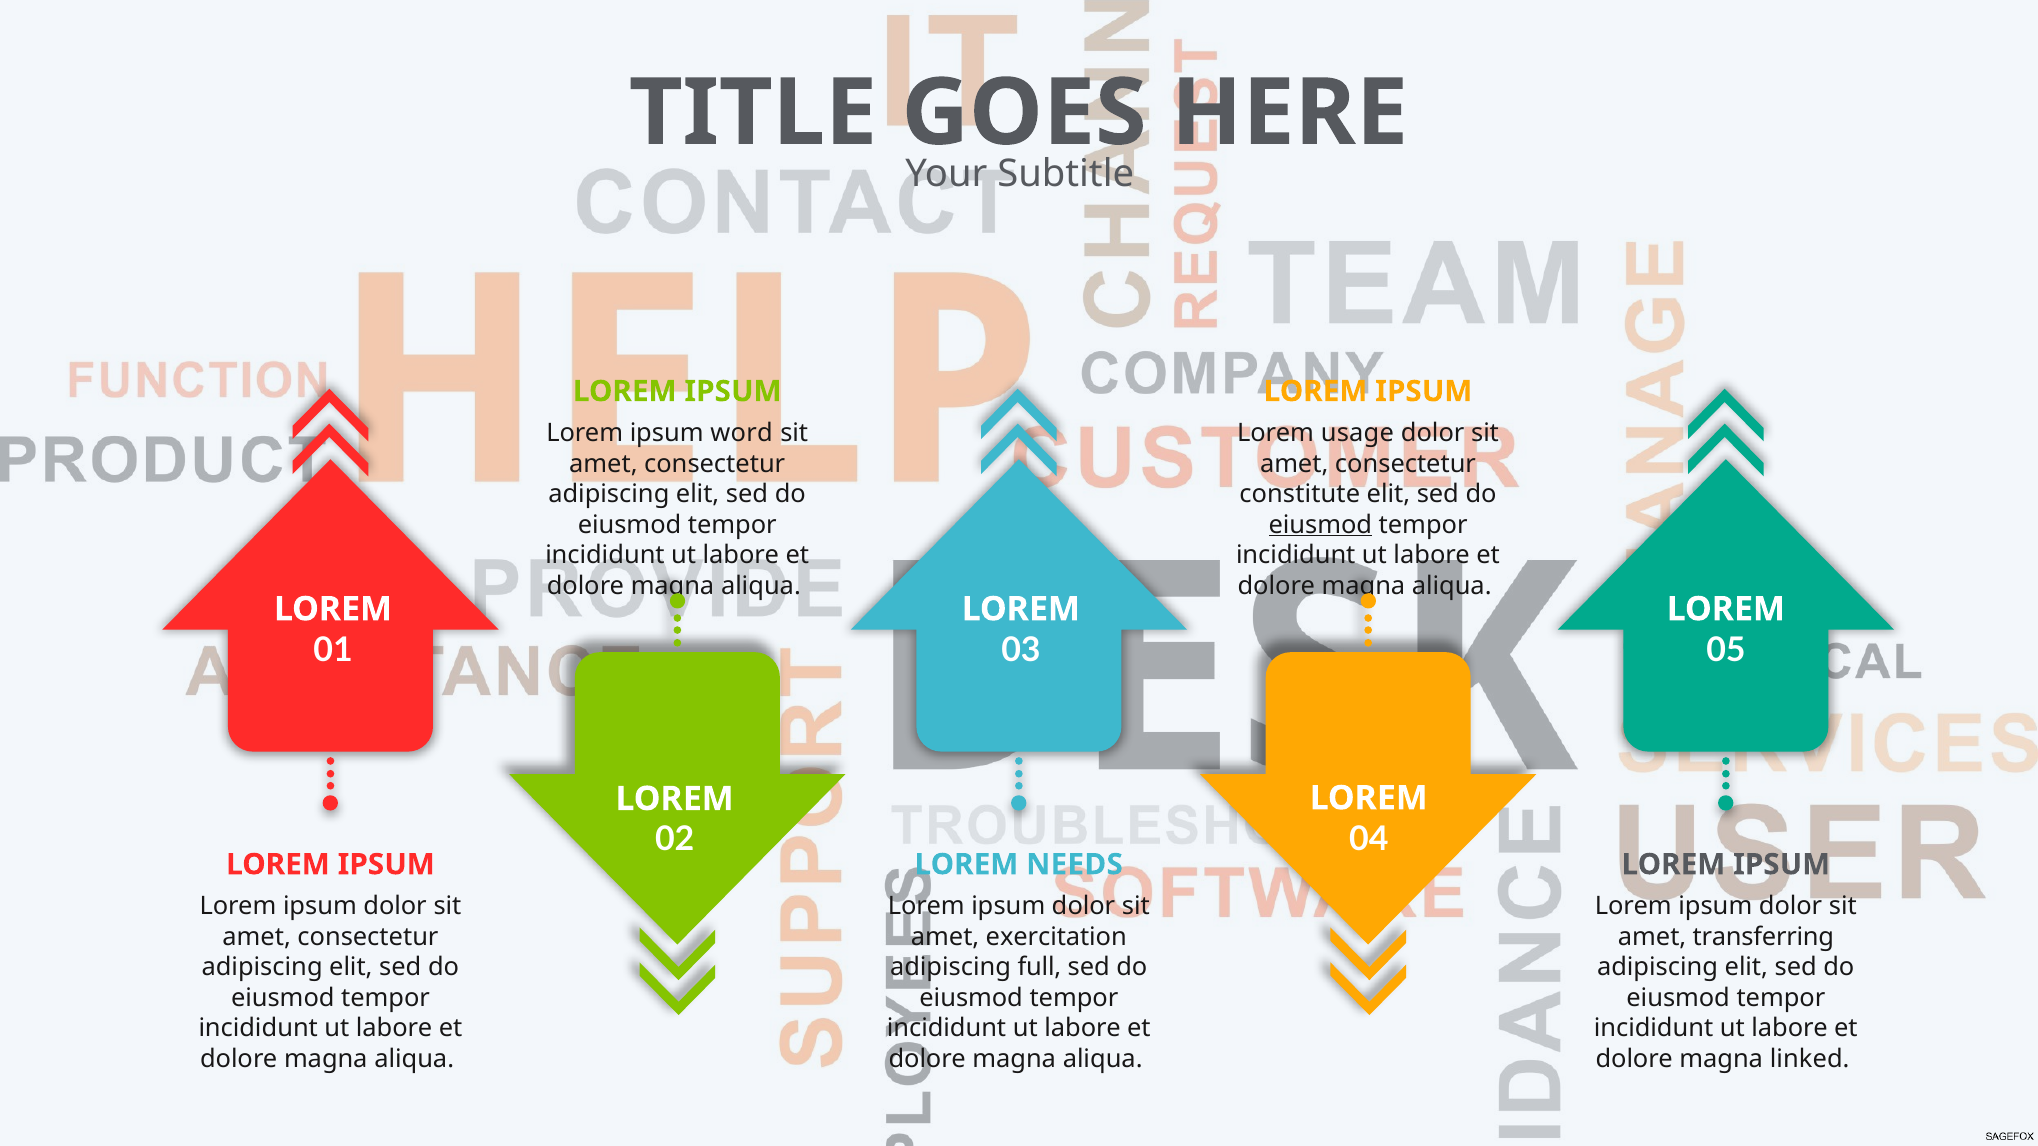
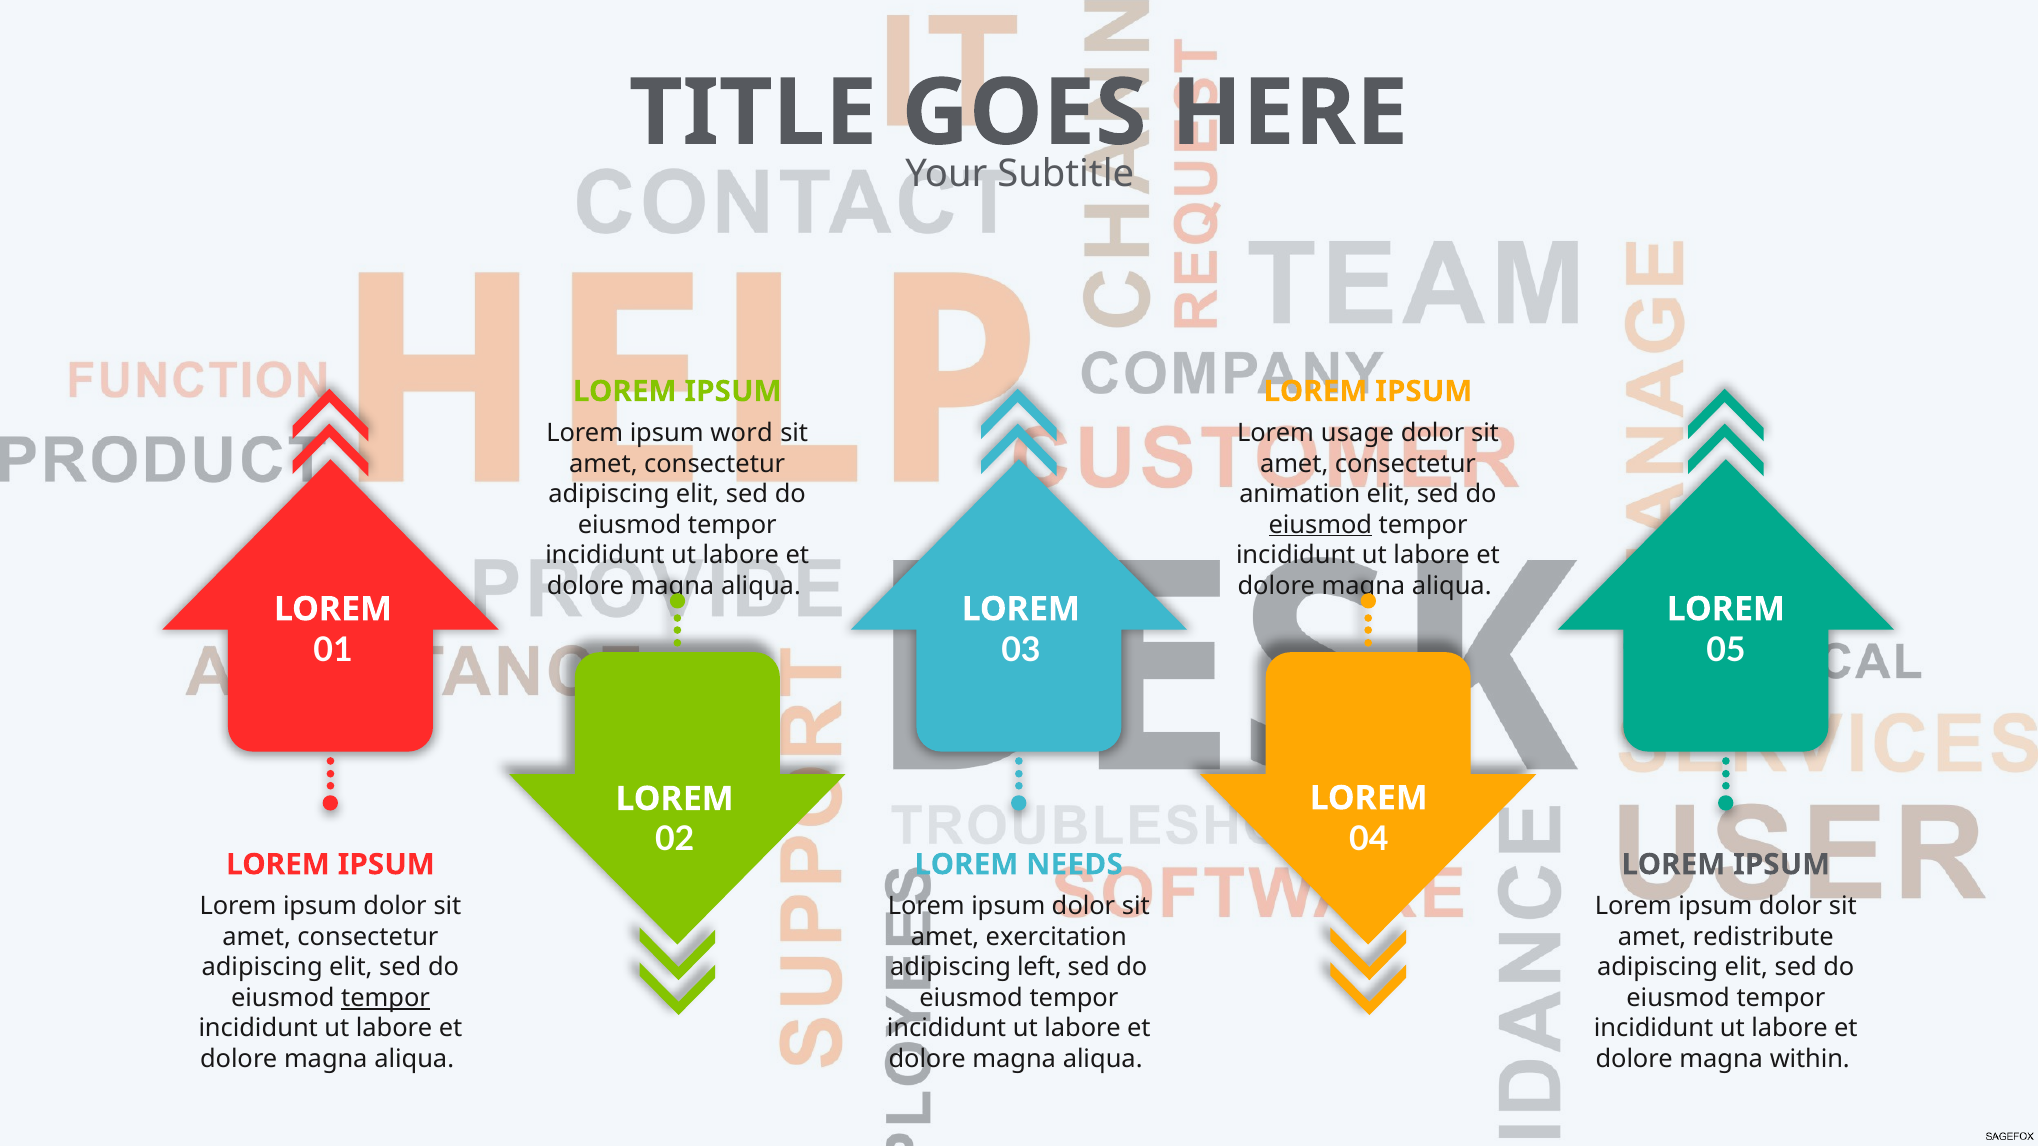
constitute: constitute -> animation (1300, 494)
transferring: transferring -> redistribute (1763, 937)
full: full -> left (1039, 968)
tempor underline: none -> present (386, 998)
linked: linked -> within (1810, 1059)
